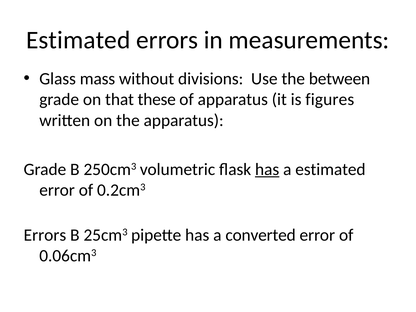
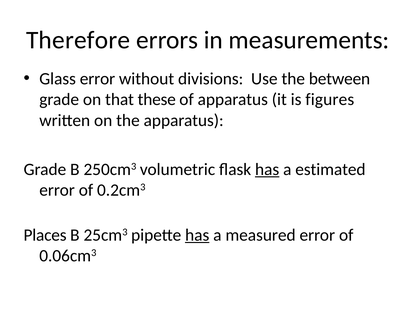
Estimated: Estimated -> Therefore (78, 40)
Glass mass: mass -> error (97, 79)
Errors: Errors -> Places (45, 235)
has underline: none -> present (197, 235)
converted: converted -> measured (261, 235)
